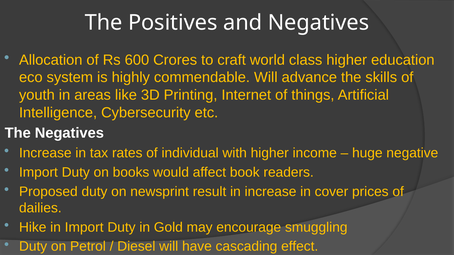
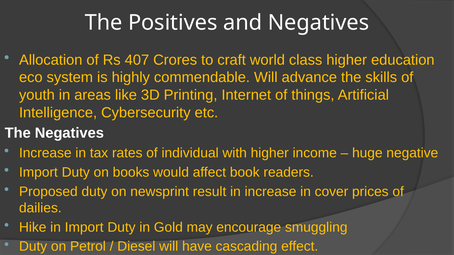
600: 600 -> 407 (137, 60)
